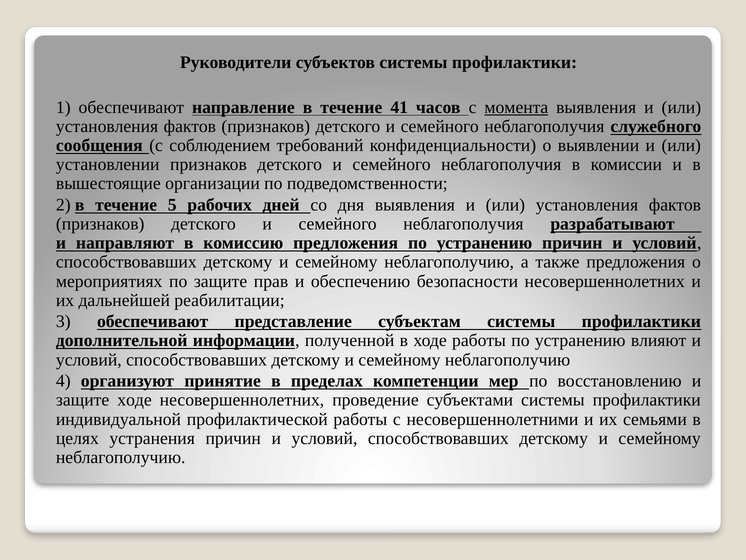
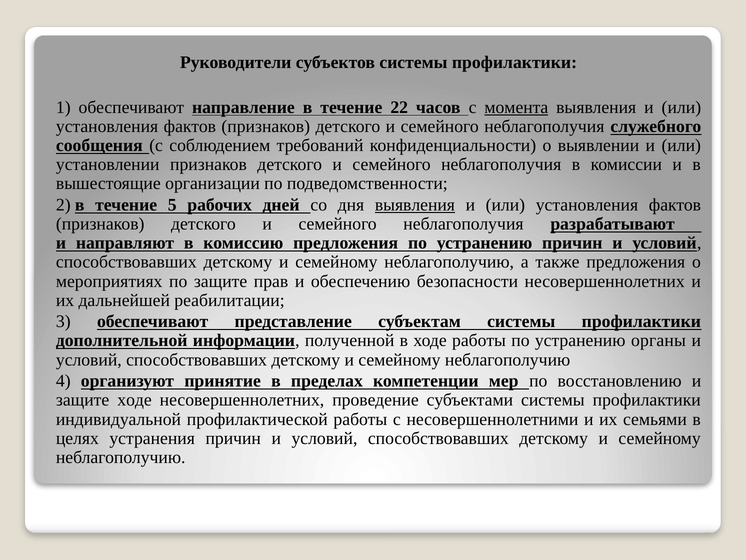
41: 41 -> 22 (399, 107)
выявления underline: none -> present (415, 205)
влияют: влияют -> органы (658, 340)
